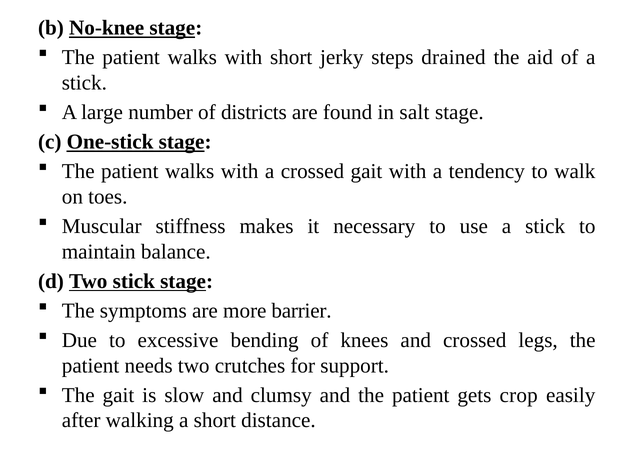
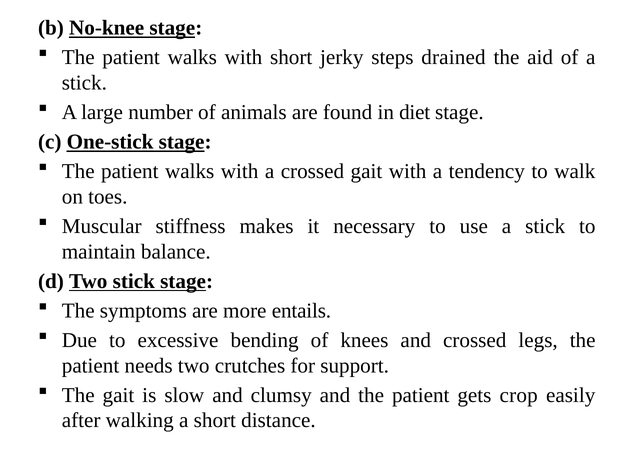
districts: districts -> animals (254, 112)
salt: salt -> diet (415, 112)
barrier: barrier -> entails (301, 311)
